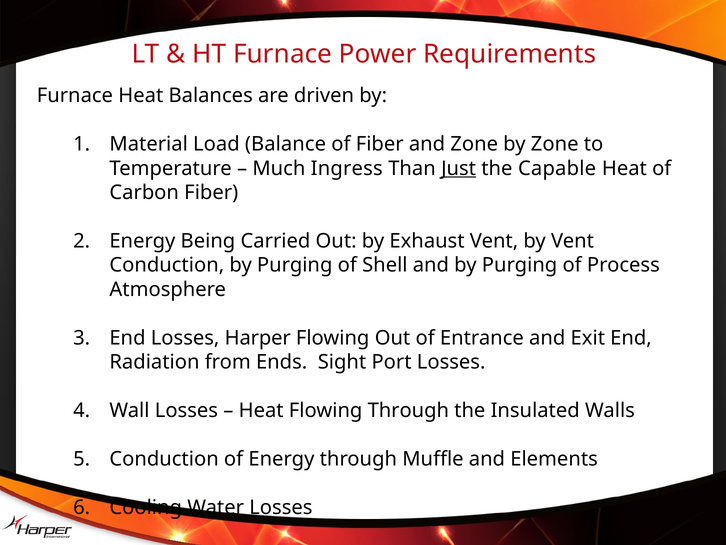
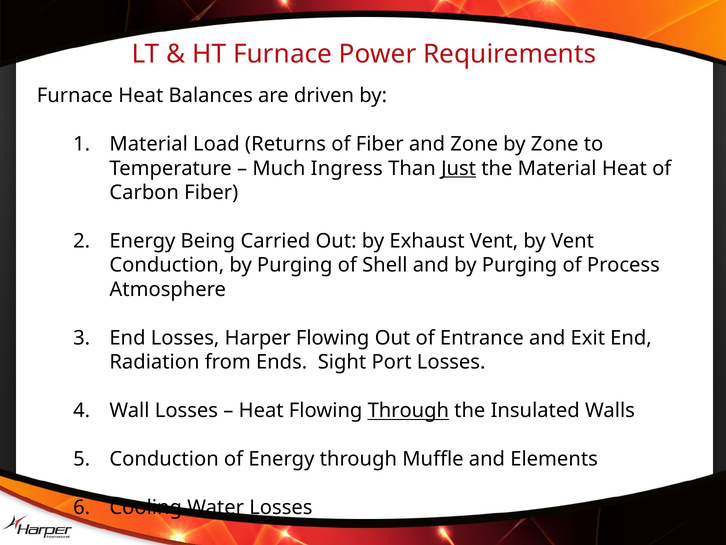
Balance: Balance -> Returns (285, 144)
the Capable: Capable -> Material (557, 168)
Through underline: none -> present (408, 410)
